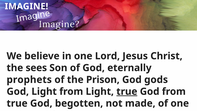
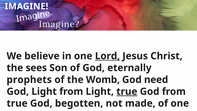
Lord underline: none -> present (107, 56)
Prison: Prison -> Womb (103, 80)
gods: gods -> need (156, 80)
